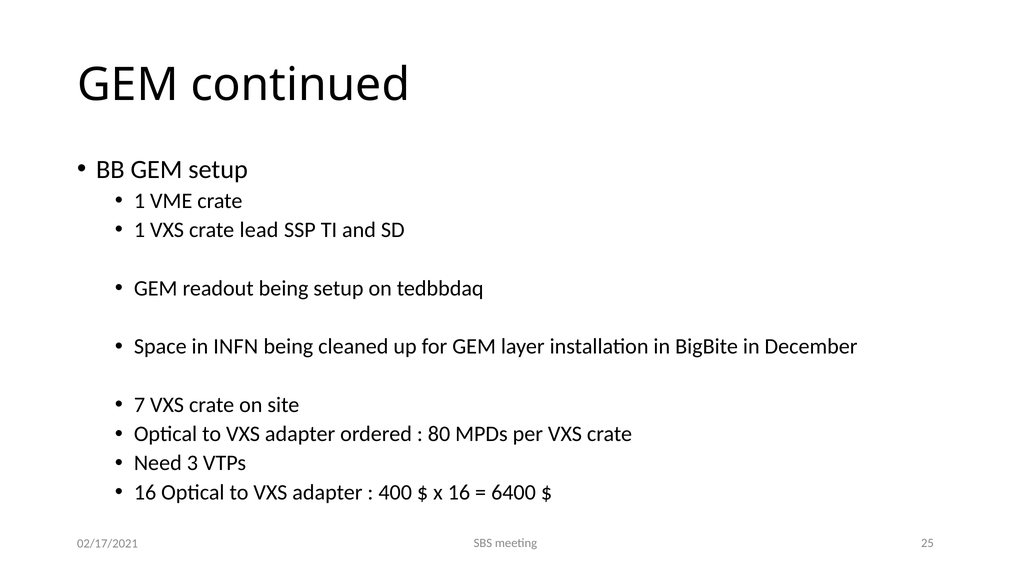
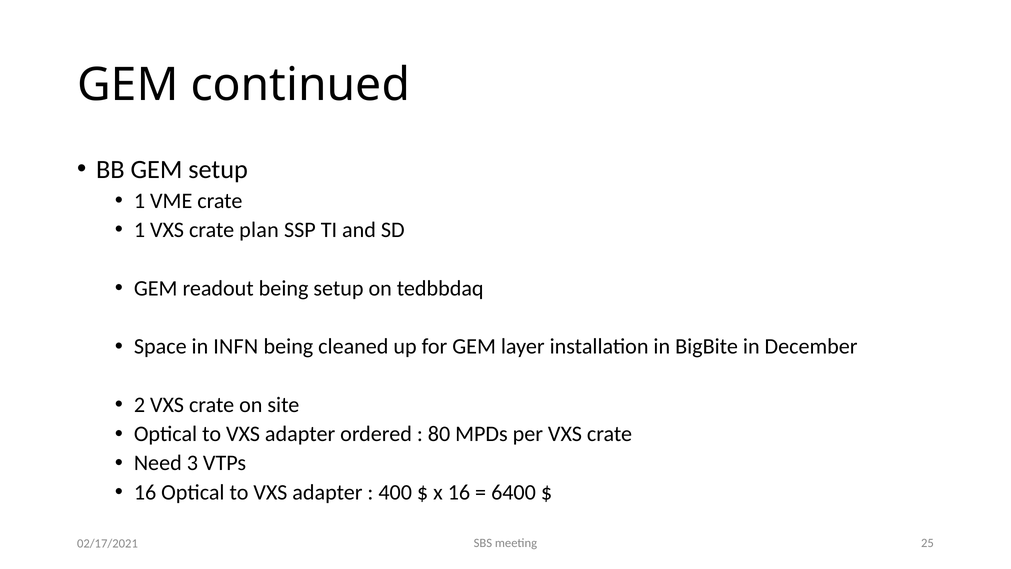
lead: lead -> plan (259, 230)
7: 7 -> 2 (140, 405)
